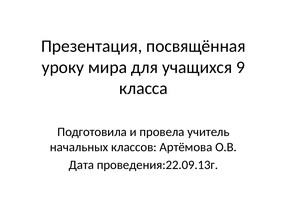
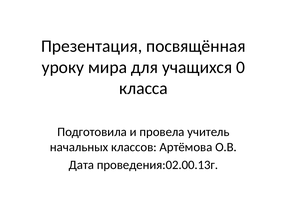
9: 9 -> 0 (241, 67)
проведения:22.09.13г: проведения:22.09.13г -> проведения:02.00.13г (158, 165)
